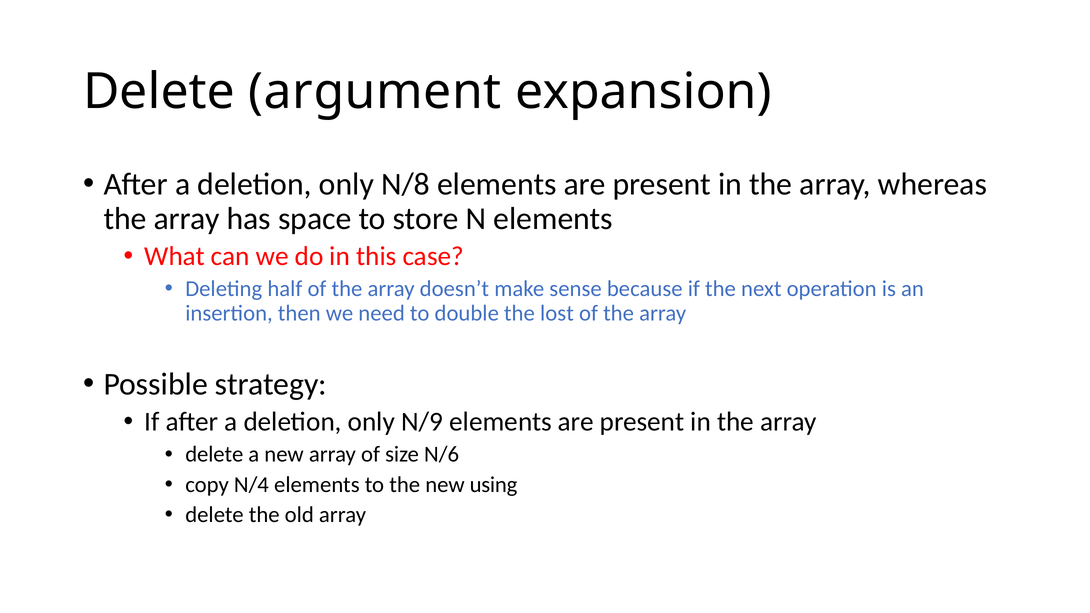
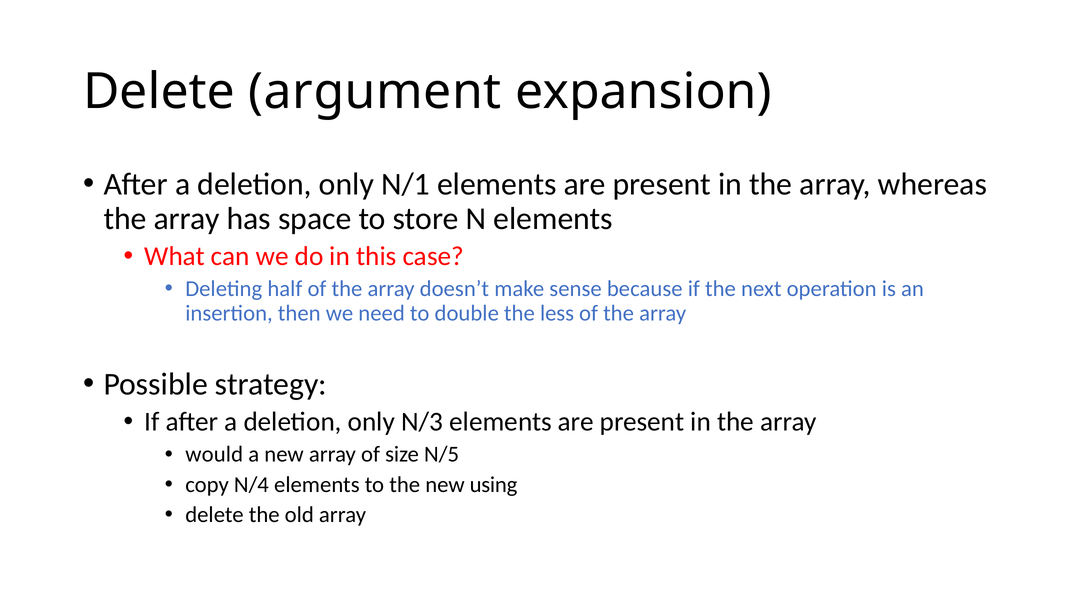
N/8: N/8 -> N/1 (406, 184)
lost: lost -> less (557, 313)
N/9: N/9 -> N/3 (422, 422)
delete: delete -> would (214, 455)
N/6: N/6 -> N/5 (442, 455)
